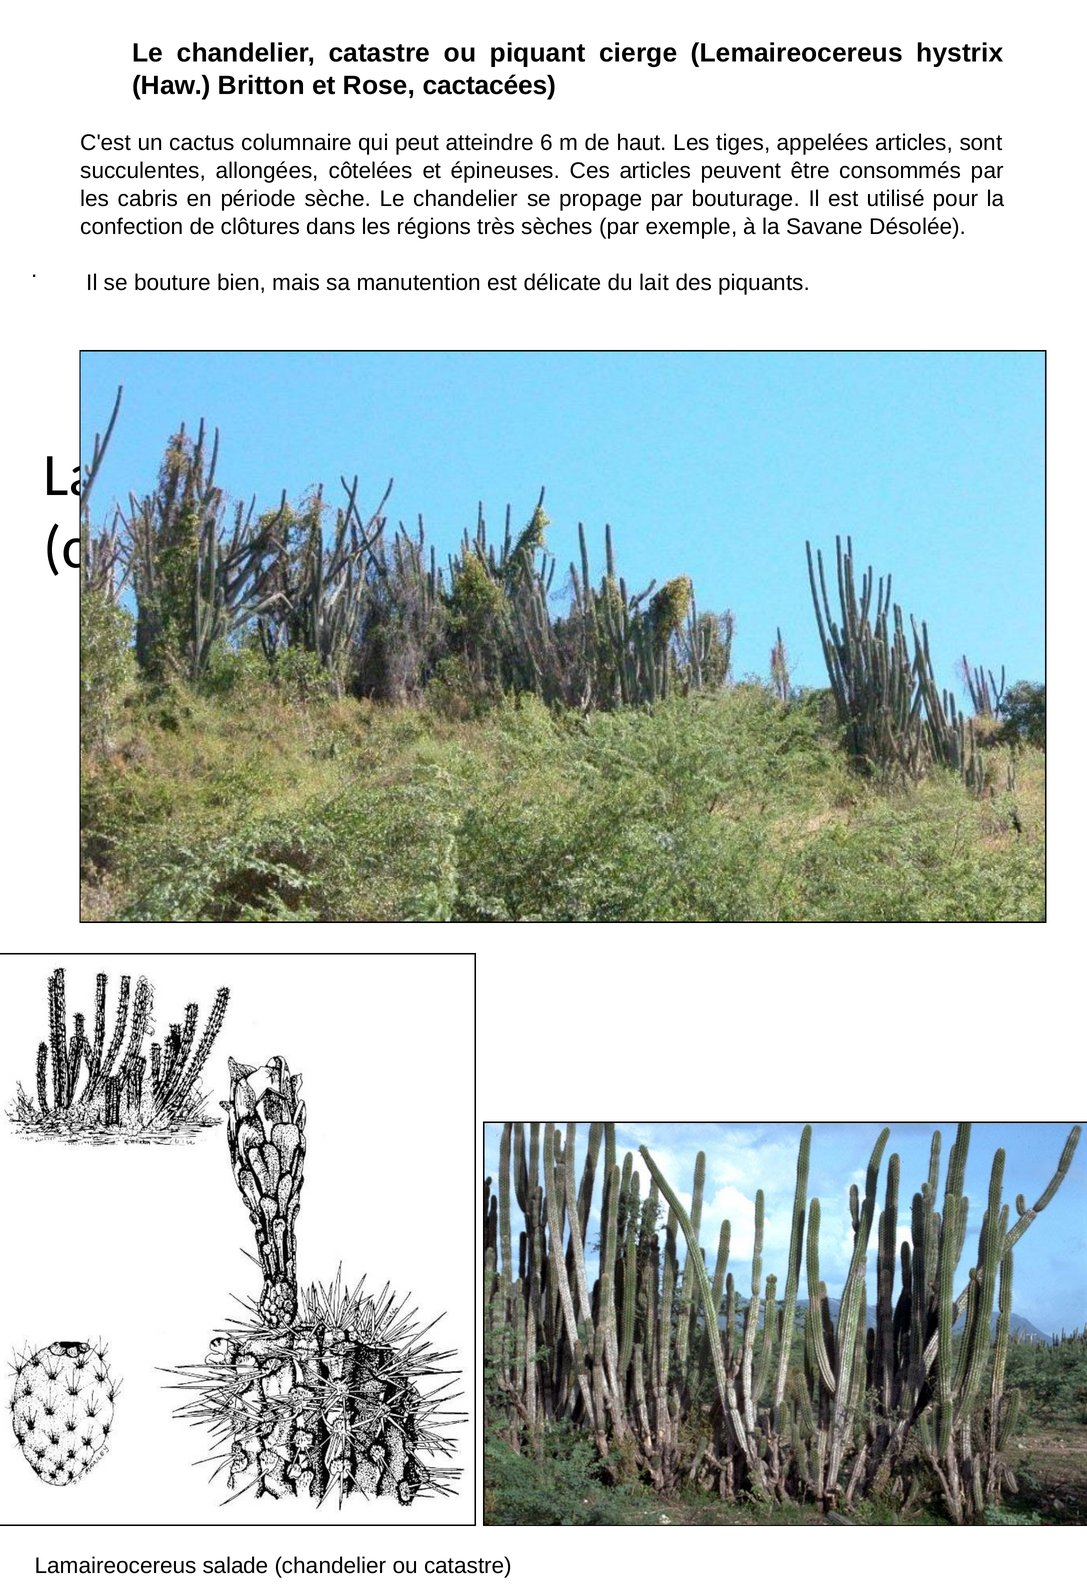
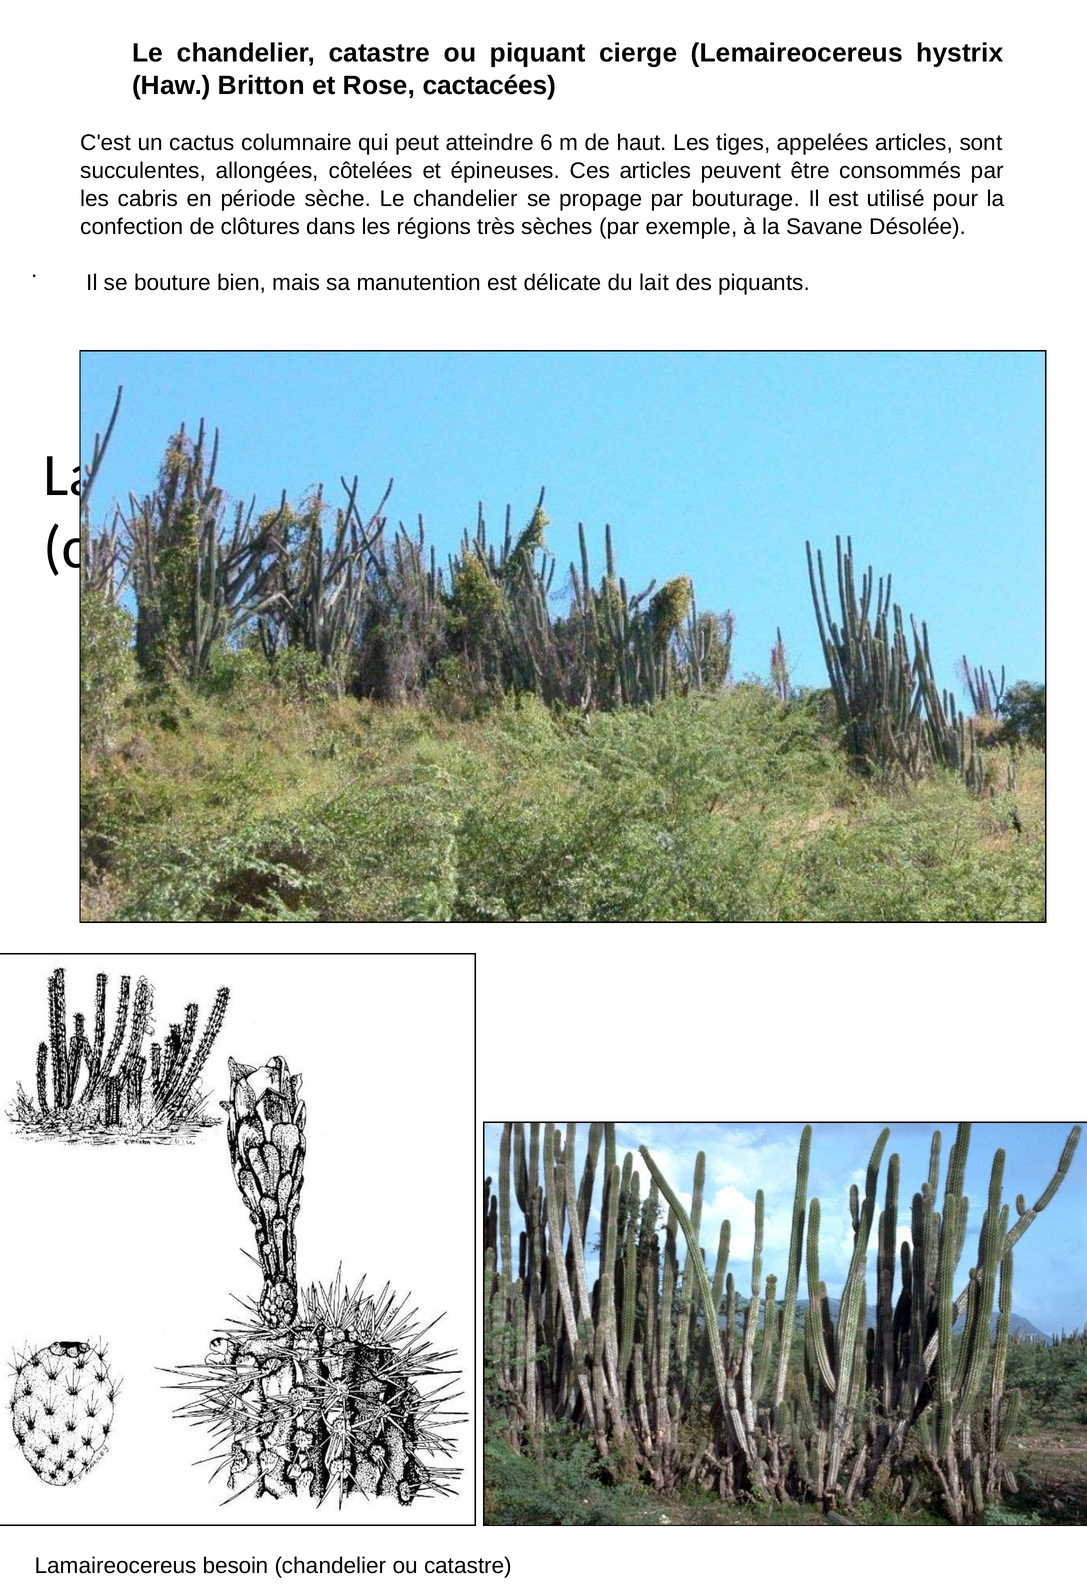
salade: salade -> besoin (236, 1567)
